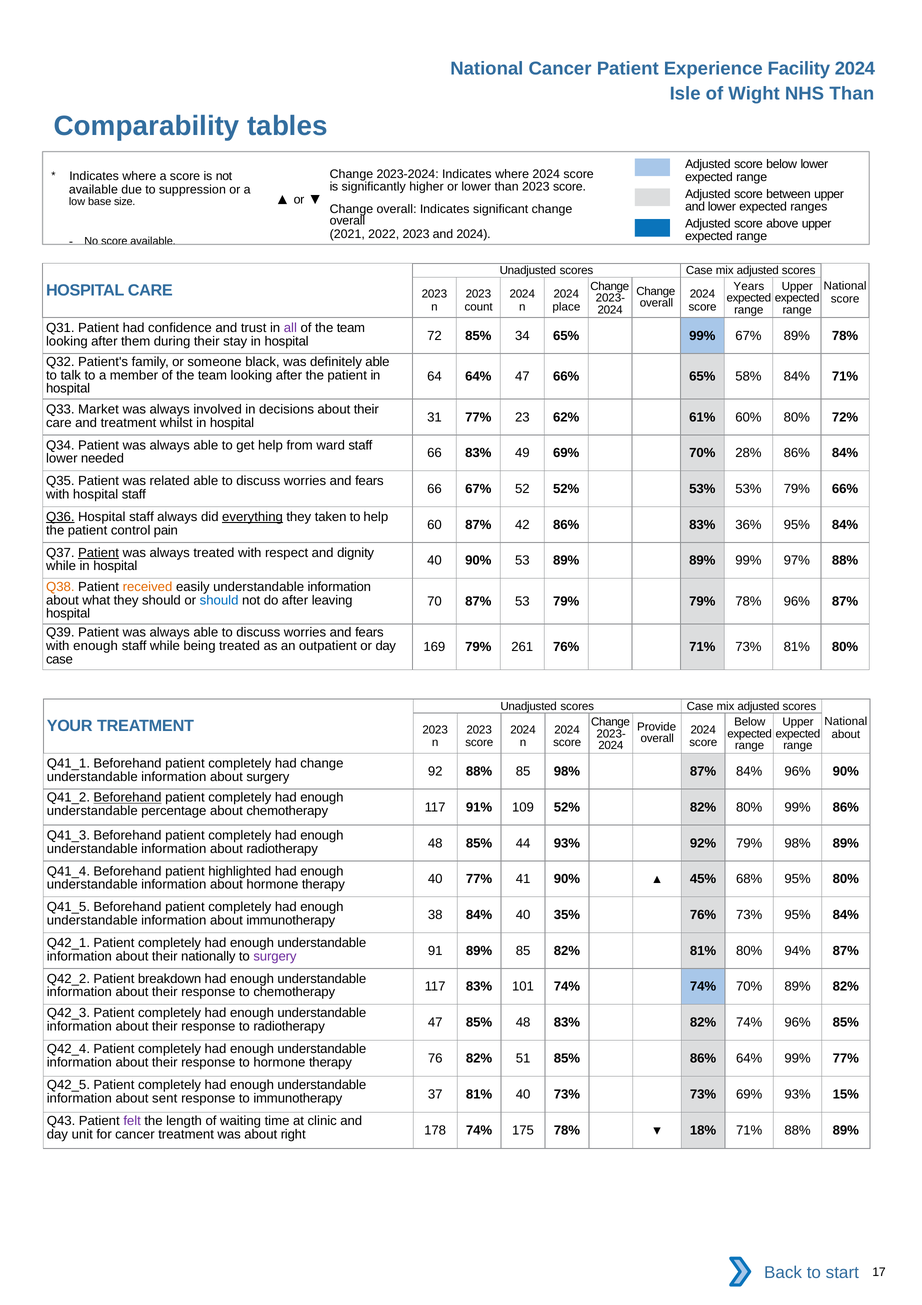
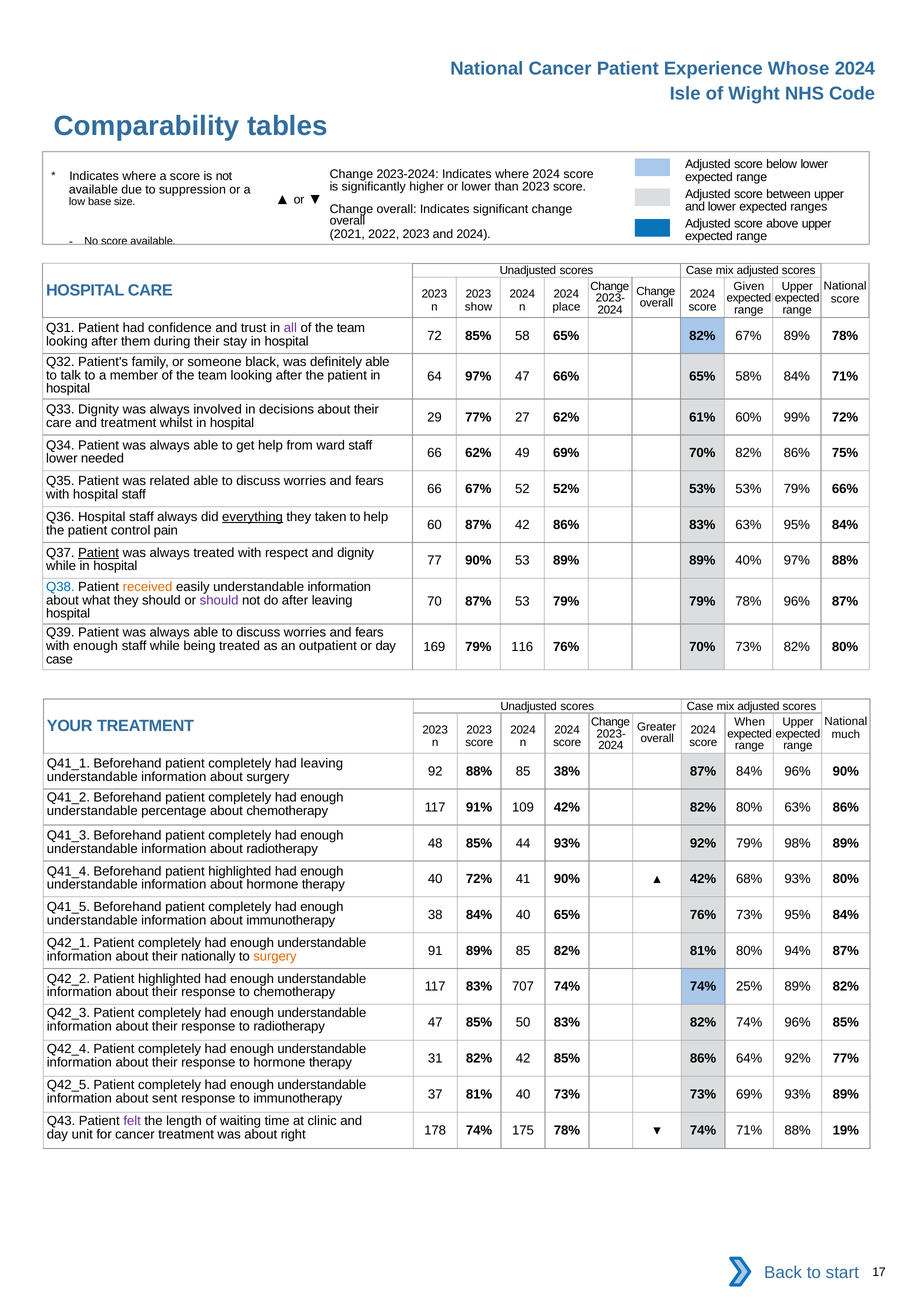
Facility: Facility -> Whose (799, 69)
NHS Than: Than -> Code (852, 94)
Years: Years -> Given (749, 286)
count: count -> show (479, 307)
34: 34 -> 58 (522, 336)
65% 99%: 99% -> 82% (702, 336)
64 64%: 64% -> 97% (478, 376)
Q33 Market: Market -> Dignity (98, 409)
31: 31 -> 29 (434, 417)
23: 23 -> 27 (522, 417)
60% 80%: 80% -> 99% (797, 417)
66 83%: 83% -> 62% (478, 453)
70% 28%: 28% -> 82% (748, 453)
86% 84%: 84% -> 75% (845, 453)
Q36 underline: present -> none (60, 517)
83% 36%: 36% -> 63% (748, 525)
hospital 40: 40 -> 77 (434, 560)
89% 99%: 99% -> 40% (748, 560)
Q38 colour: orange -> blue (60, 587)
should colour: blue -> purple (219, 600)
261: 261 -> 116 (522, 647)
76% 71%: 71% -> 70% (702, 647)
73% 81%: 81% -> 82% (797, 647)
Below: Below -> When (750, 722)
Provide: Provide -> Greater (657, 727)
about: about -> much (846, 734)
had change: change -> leaving (322, 763)
85 98%: 98% -> 38% (567, 771)
Beforehand underline: present -> none (127, 797)
109 52%: 52% -> 42% (567, 807)
80% 99%: 99% -> 63% (798, 807)
40 77%: 77% -> 72% (479, 879)
45%: 45% -> 42% (703, 879)
68% 95%: 95% -> 93% (798, 879)
40 35%: 35% -> 65% (567, 915)
surgery colour: purple -> orange (275, 956)
breakdown: breakdown -> highlighted (170, 979)
101: 101 -> 707 (523, 986)
74% 70%: 70% -> 25% (749, 986)
85% 48: 48 -> 50 (523, 1022)
76: 76 -> 31 (435, 1058)
82% 51: 51 -> 42 (523, 1058)
64% 99%: 99% -> 92% (798, 1058)
93% 15%: 15% -> 89% (846, 1094)
18%: 18% -> 74% (703, 1130)
88% 89%: 89% -> 19% (846, 1130)
